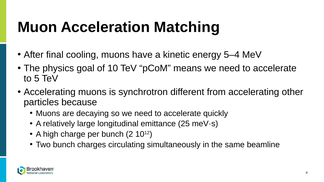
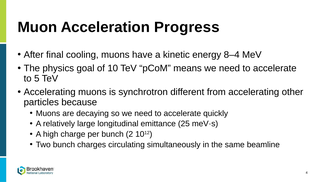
Matching: Matching -> Progress (187, 27)
5–4: 5–4 -> 8–4 (232, 55)
